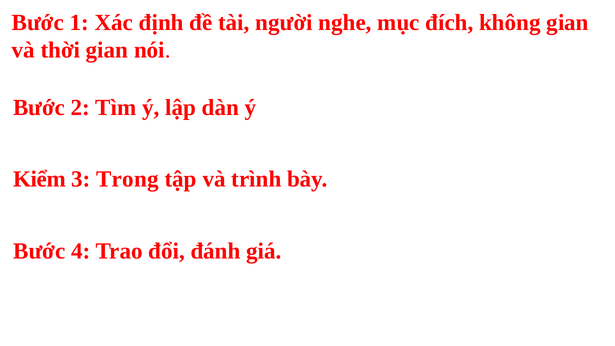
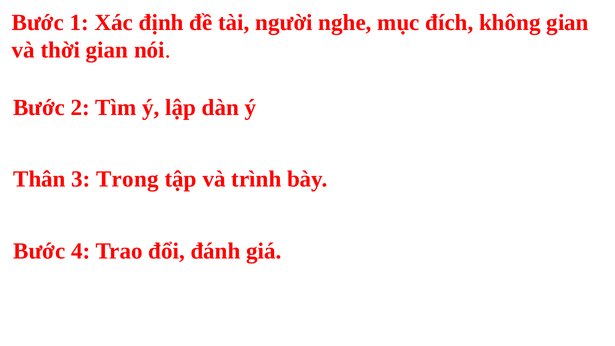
Kiểm: Kiểm -> Thân (39, 179)
